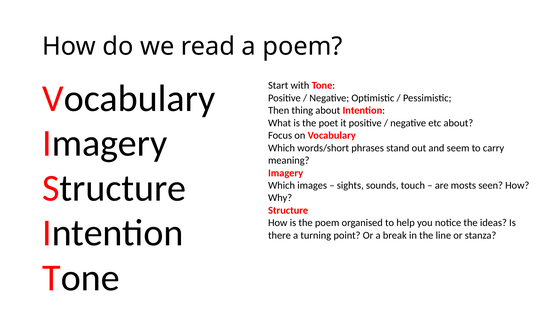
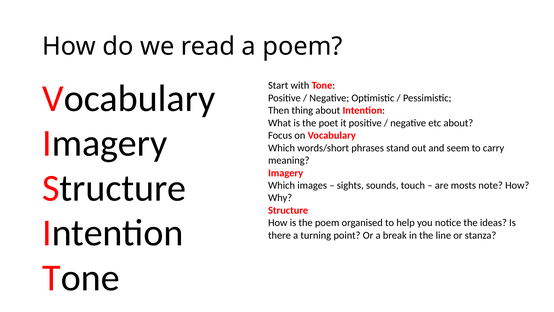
seen: seen -> note (491, 185)
